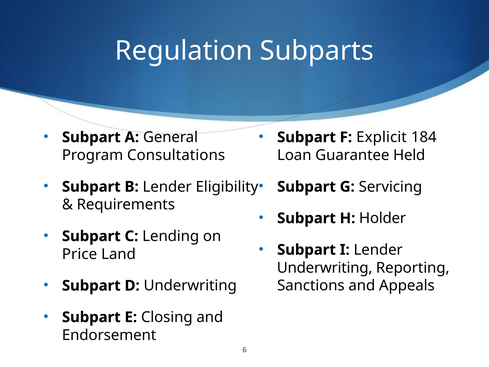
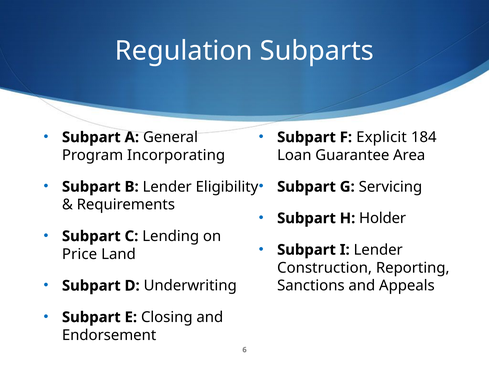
Consultations: Consultations -> Incorporating (176, 155)
Held: Held -> Area (409, 155)
Underwriting: Underwriting -> Construction (325, 268)
